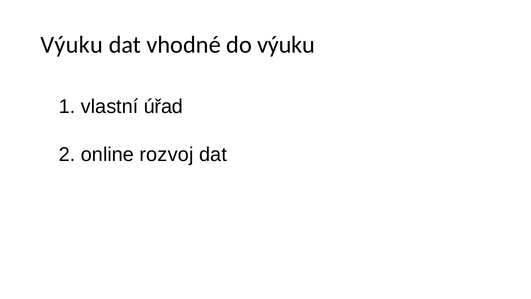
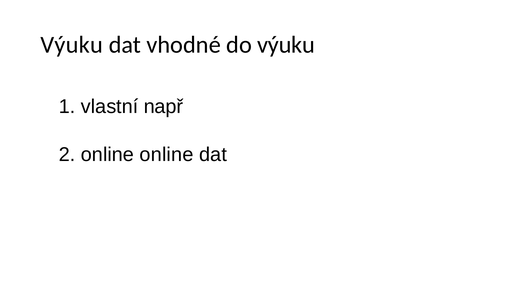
úřad: úřad -> např (163, 106)
online rozvoj: rozvoj -> online (167, 154)
